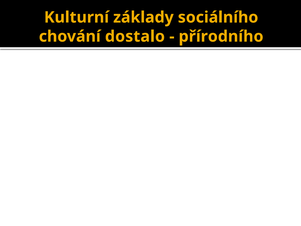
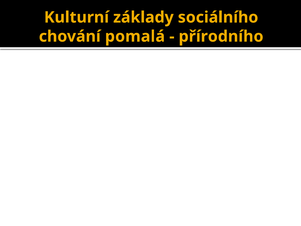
dostalo: dostalo -> pomalá (135, 36)
